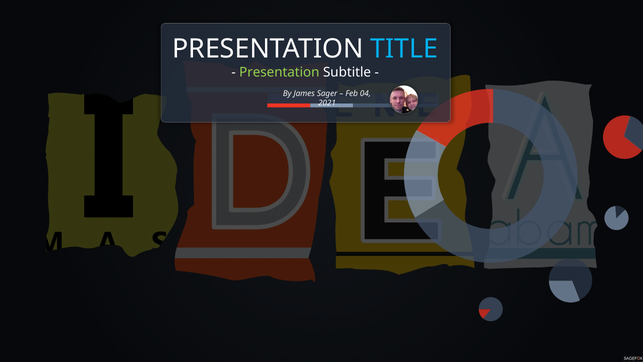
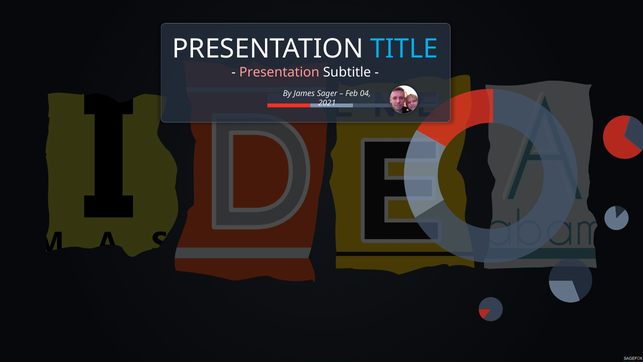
Presentation colour: light green -> pink (279, 72)
